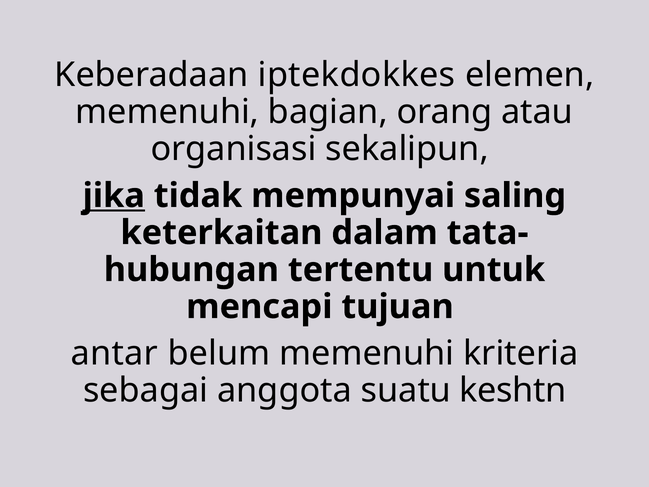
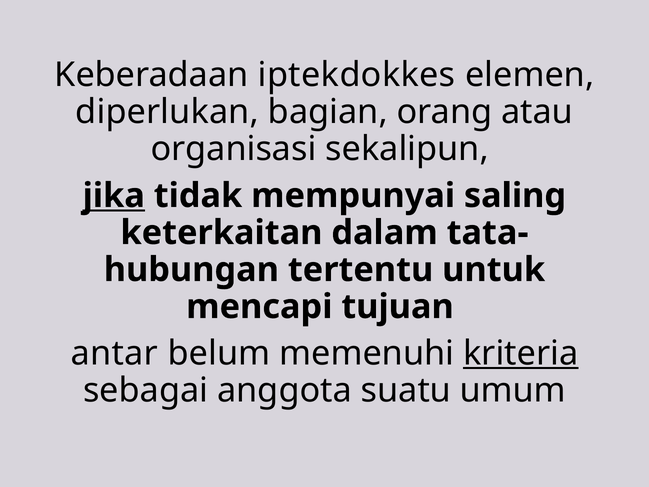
memenuhi: memenuhi -> diperlukan (167, 112)
kriteria underline: none -> present (521, 353)
keshtn: keshtn -> umum (513, 390)
